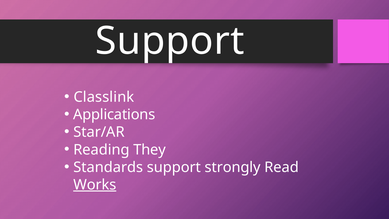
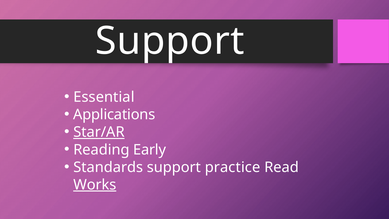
Classlink: Classlink -> Essential (104, 97)
Star/AR underline: none -> present (99, 132)
They: They -> Early (150, 150)
strongly: strongly -> practice (233, 167)
